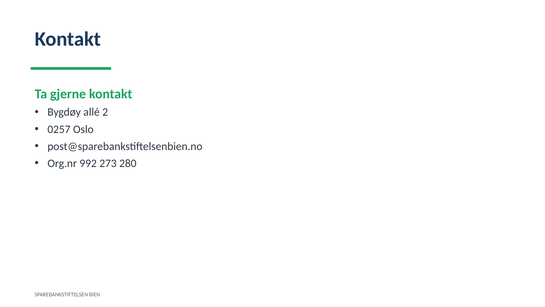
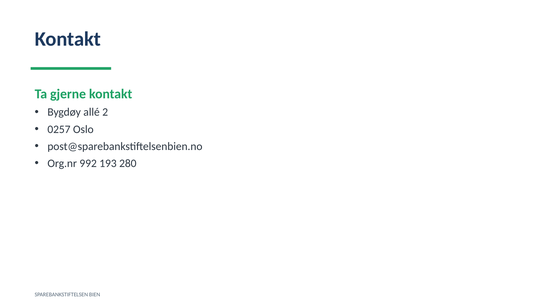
273: 273 -> 193 (108, 163)
